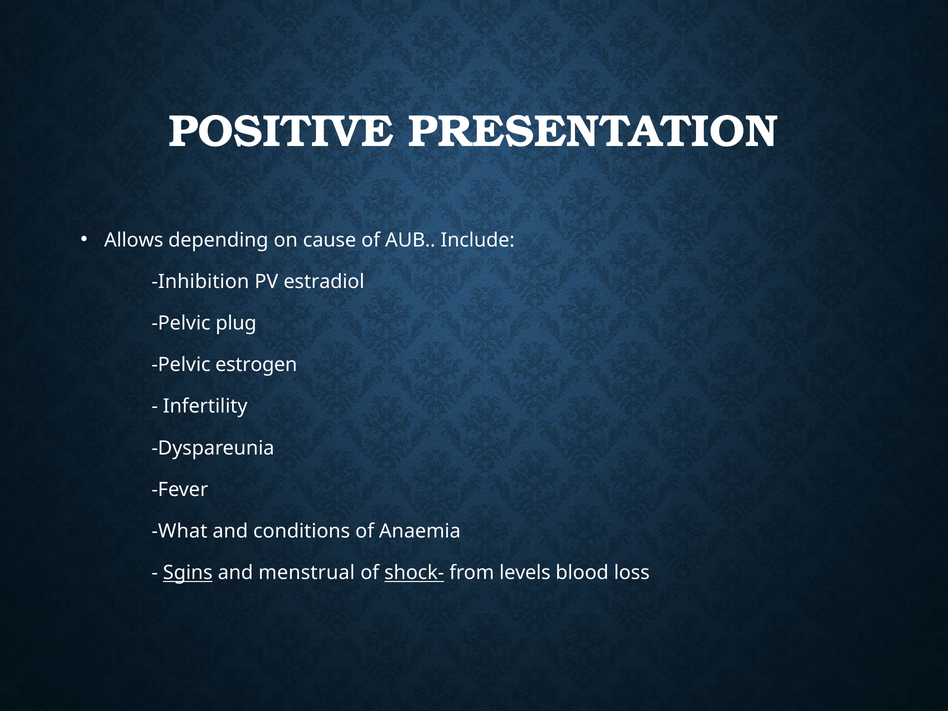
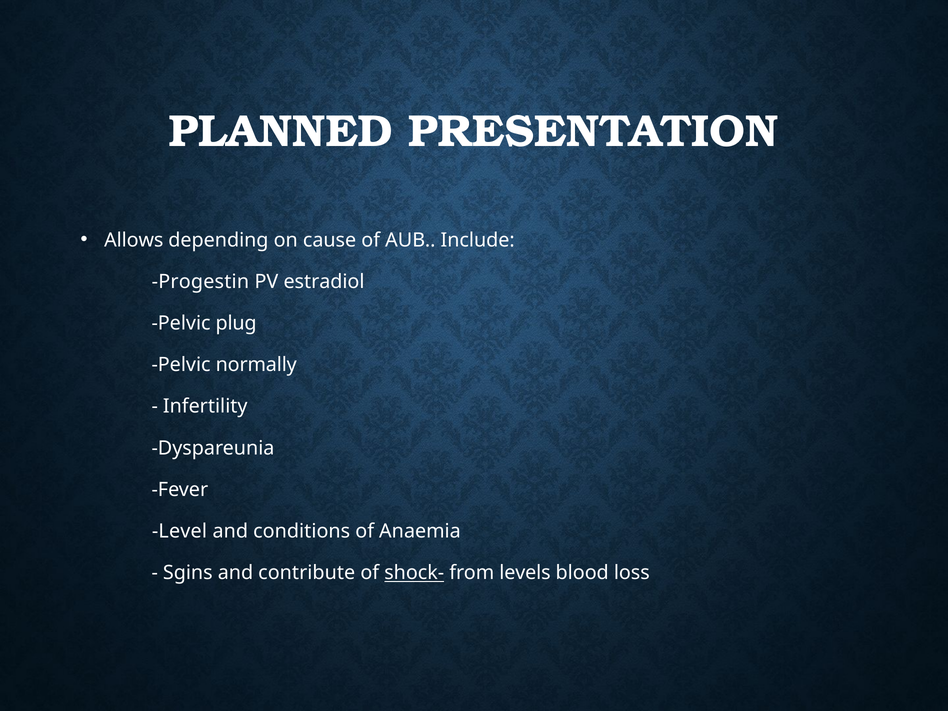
POSITIVE: POSITIVE -> PLANNED (281, 132)
Inhibition: Inhibition -> Progestin (200, 282)
estrogen: estrogen -> normally (256, 365)
What: What -> Level (179, 531)
Sgins underline: present -> none (188, 573)
menstrual: menstrual -> contribute (307, 573)
